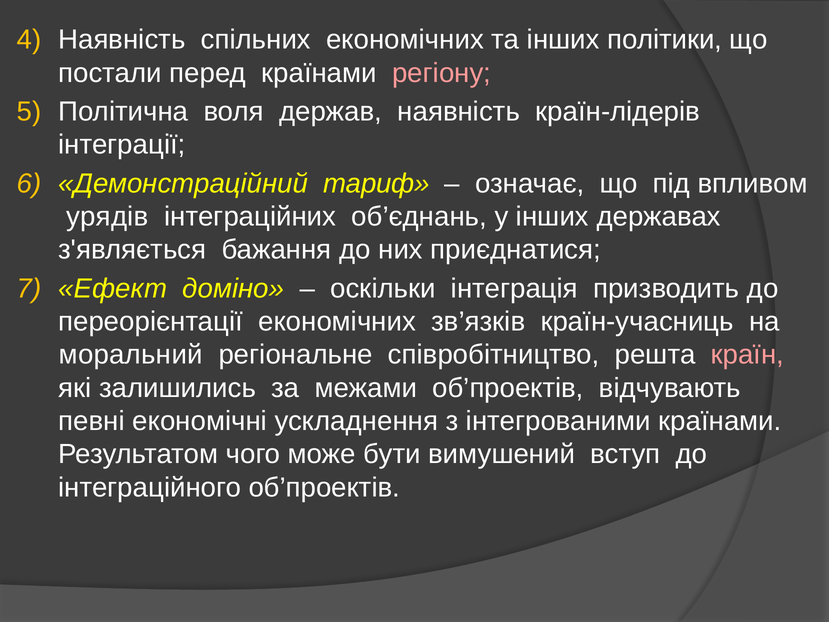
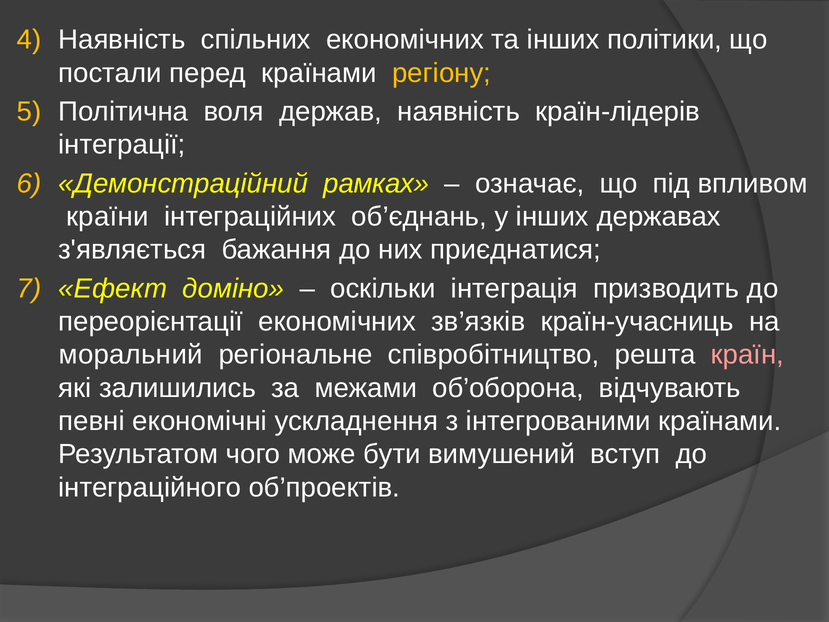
регіону colour: pink -> yellow (442, 73)
тариф: тариф -> рамках (376, 183)
урядів: урядів -> країни (107, 217)
межами об’проектів: об’проектів -> об’оборона (508, 388)
